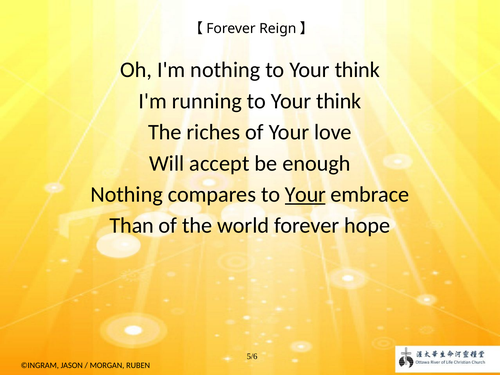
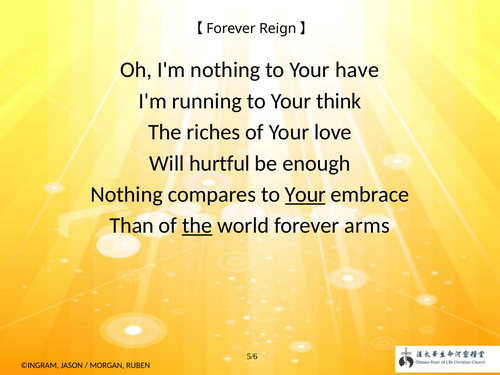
think: think -> have (357, 70)
accept: accept -> hurtful (220, 163)
the underline: none -> present (197, 226)
hope: hope -> arms (367, 226)
